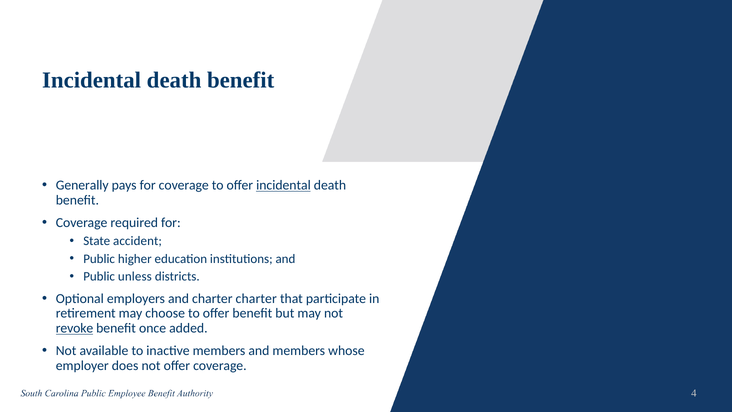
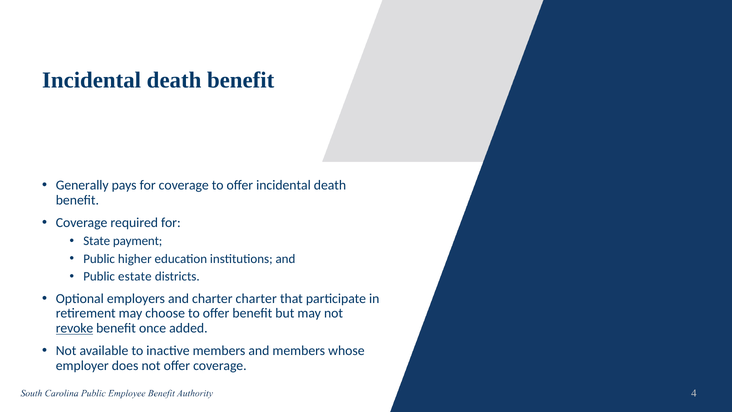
incidental underline: present -> none (283, 185)
accident: accident -> payment (138, 241)
unless: unless -> estate (135, 276)
